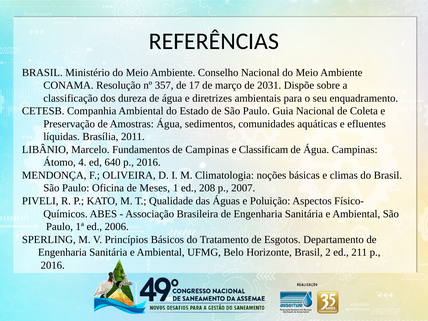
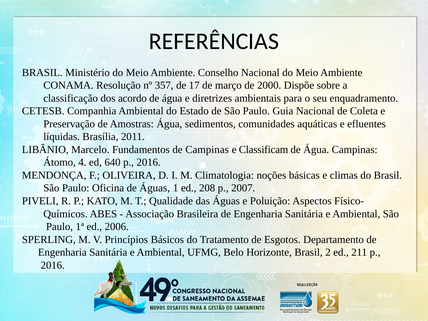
2031: 2031 -> 2000 (269, 85)
dureza: dureza -> acordo (132, 98)
de Meses: Meses -> Águas (155, 188)
